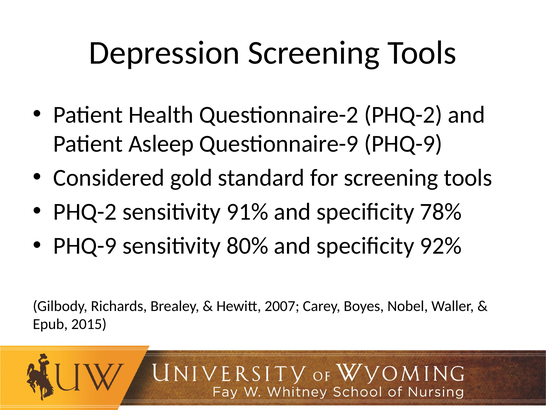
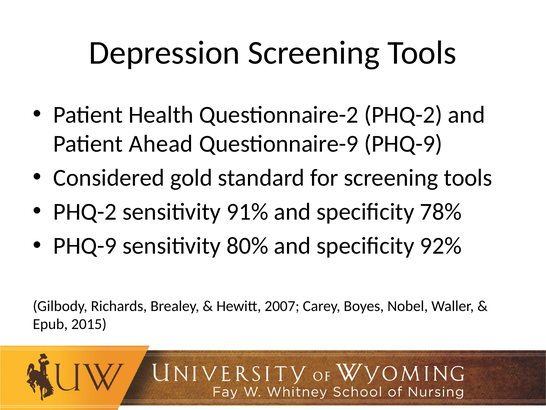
Asleep: Asleep -> Ahead (161, 144)
